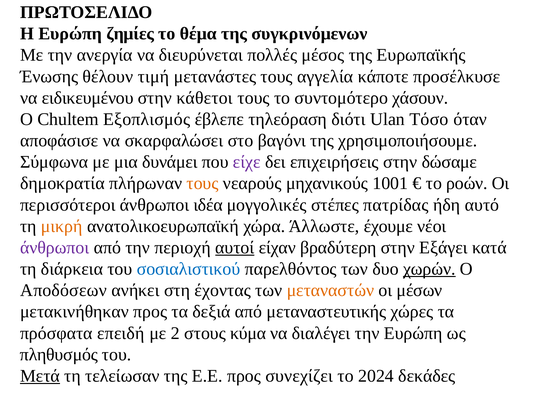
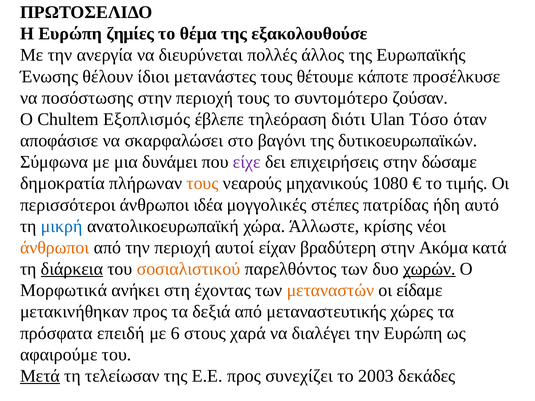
συγκρινόμενων: συγκρινόμενων -> εξακολουθούσε (310, 34)
μέσος: μέσος -> άλλος (323, 55)
τιμή: τιμή -> ίδιοι (154, 77)
αγγελία: αγγελία -> θέτουμε (325, 77)
ειδικευμένου: ειδικευμένου -> ποσόστωσης (88, 98)
στην κάθετοι: κάθετοι -> περιοχή (205, 98)
χάσουν: χάσουν -> ζούσαν (420, 98)
χρησιμοποιήσουμε: χρησιμοποιήσουμε -> δυτικοευρωπαϊκών (408, 141)
1001: 1001 -> 1080 (390, 184)
ροών: ροών -> τιμής (467, 184)
μικρή colour: orange -> blue (62, 226)
έχουμε: έχουμε -> κρίσης (388, 226)
άνθρωποι colour: purple -> orange (55, 248)
αυτοί underline: present -> none (235, 248)
Εξάγει: Εξάγει -> Ακόμα (444, 248)
διάρκεια underline: none -> present (72, 269)
σοσιαλιστικού colour: blue -> orange (189, 269)
Αποδόσεων: Αποδόσεων -> Μορφωτικά (64, 291)
μέσων: μέσων -> είδαμε (420, 291)
2: 2 -> 6 (175, 333)
κύμα: κύμα -> χαρά (248, 333)
πληθυσμός: πληθυσμός -> αφαιρούμε (59, 355)
2024: 2024 -> 2003 (376, 376)
